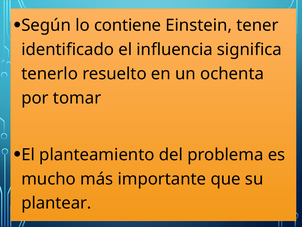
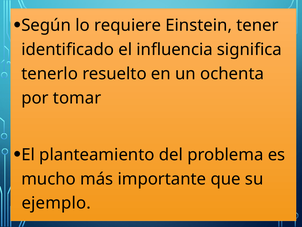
contiene: contiene -> requiere (128, 25)
plantear: plantear -> ejemplo (56, 203)
